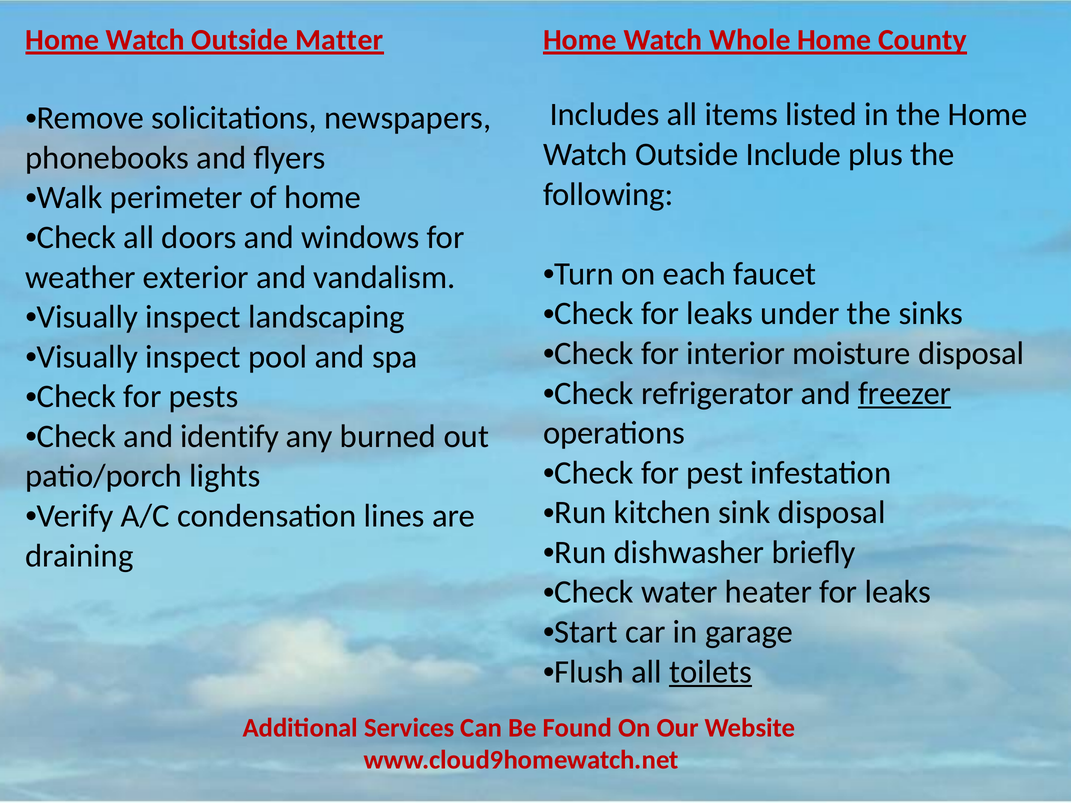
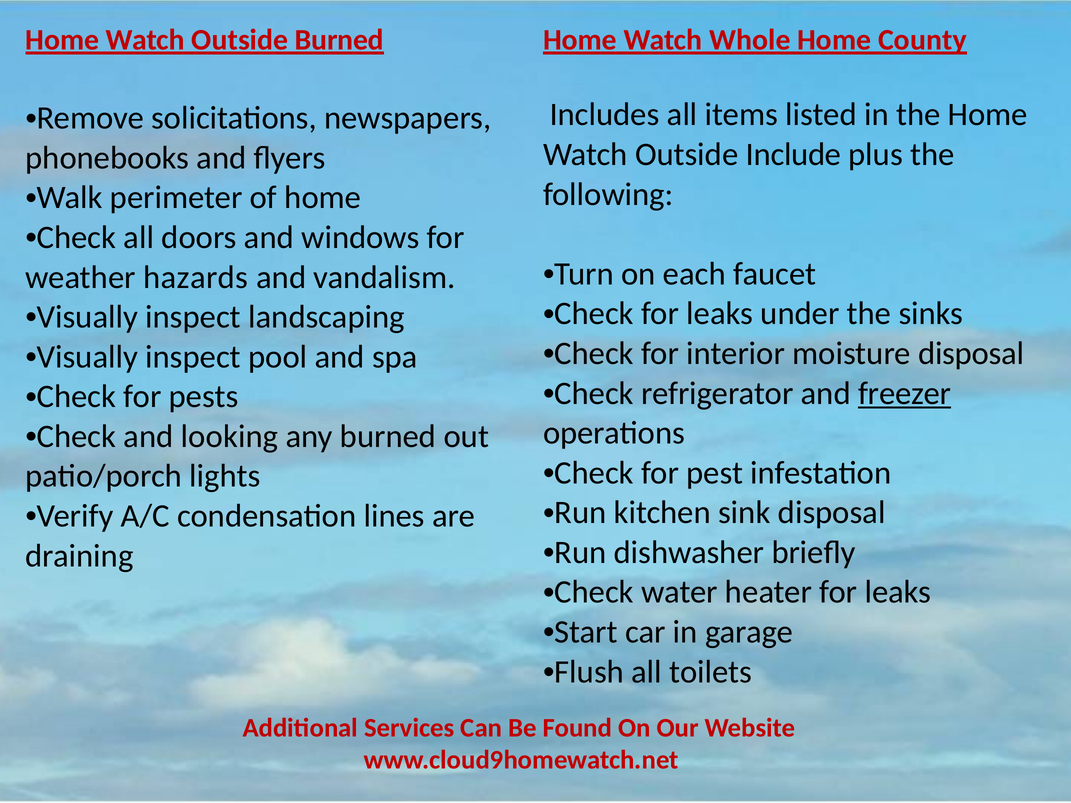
Outside Matter: Matter -> Burned (339, 40)
exterior: exterior -> hazards (196, 277)
identify: identify -> looking (230, 437)
toilets underline: present -> none (711, 672)
